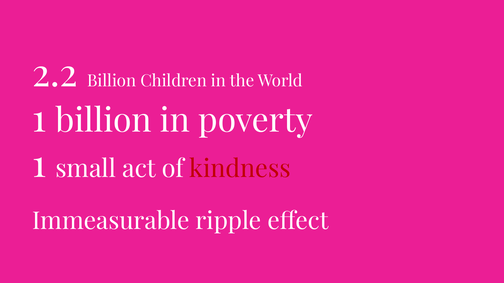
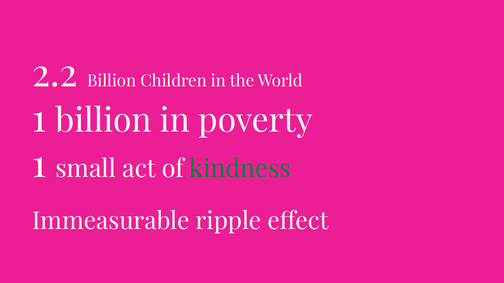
kindness colour: red -> green (240, 169)
